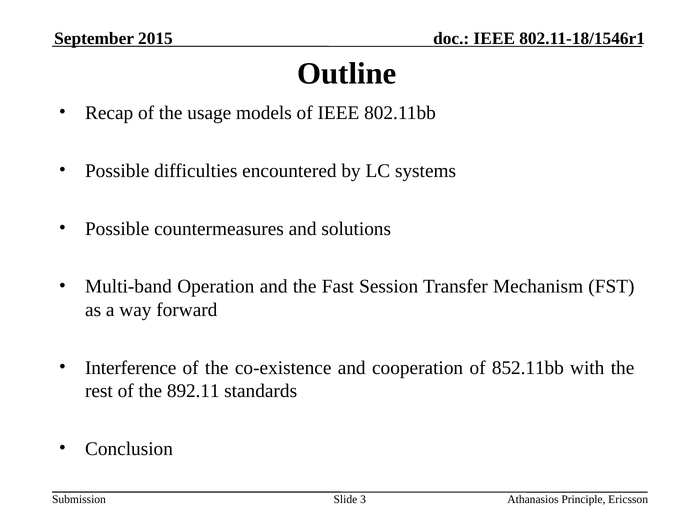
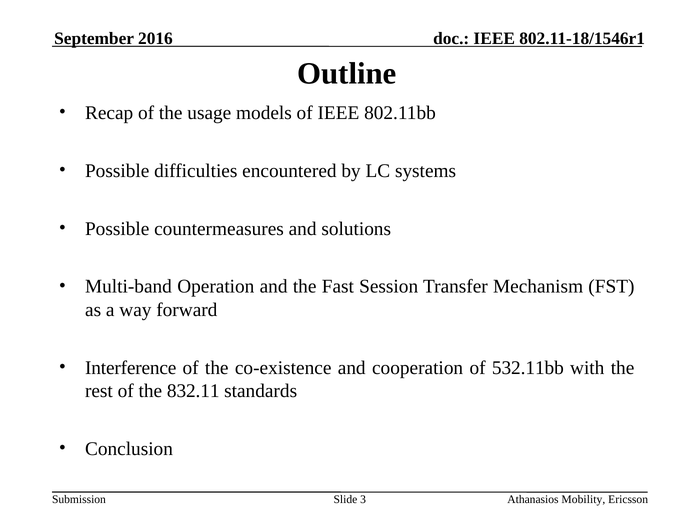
2015: 2015 -> 2016 (155, 39)
852.11bb: 852.11bb -> 532.11bb (528, 367)
892.11: 892.11 -> 832.11 (193, 390)
Principle: Principle -> Mobility (583, 499)
